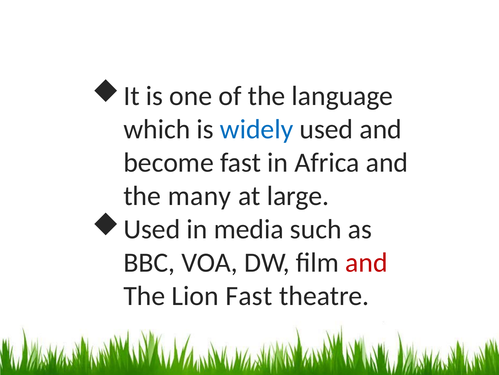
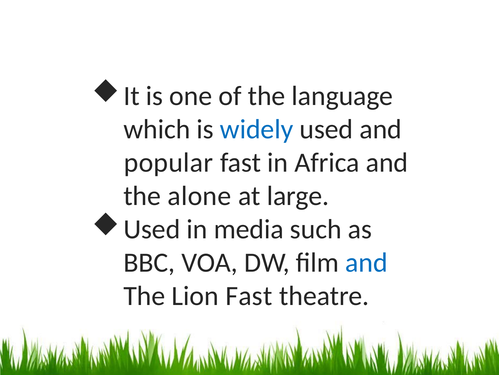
become: become -> popular (169, 162)
many: many -> alone (199, 196)
and colour: red -> blue (366, 262)
